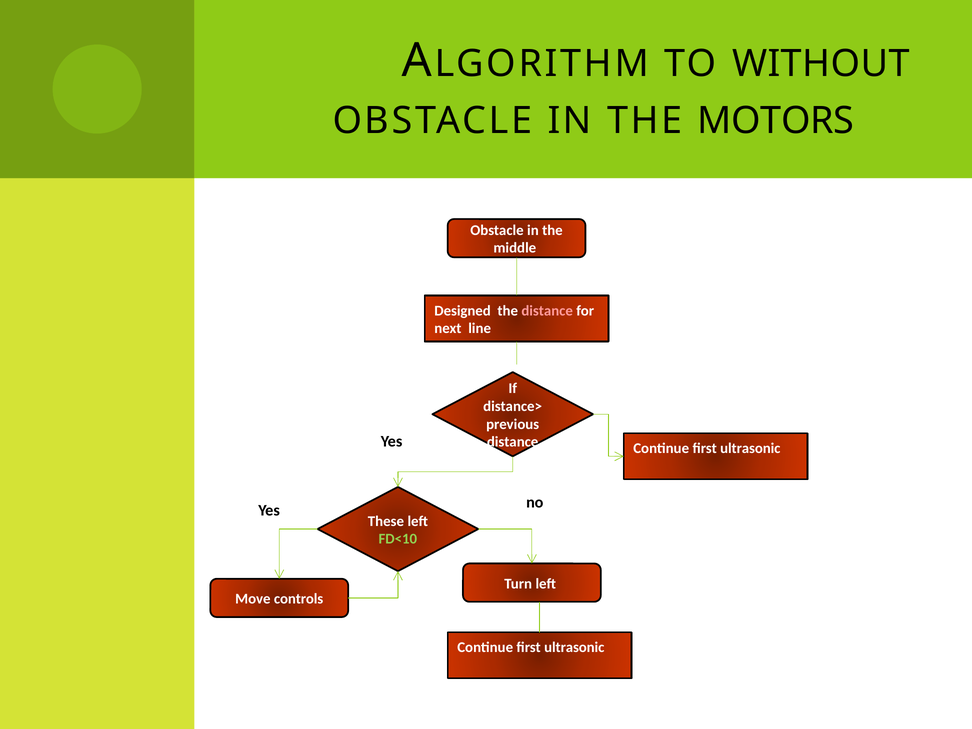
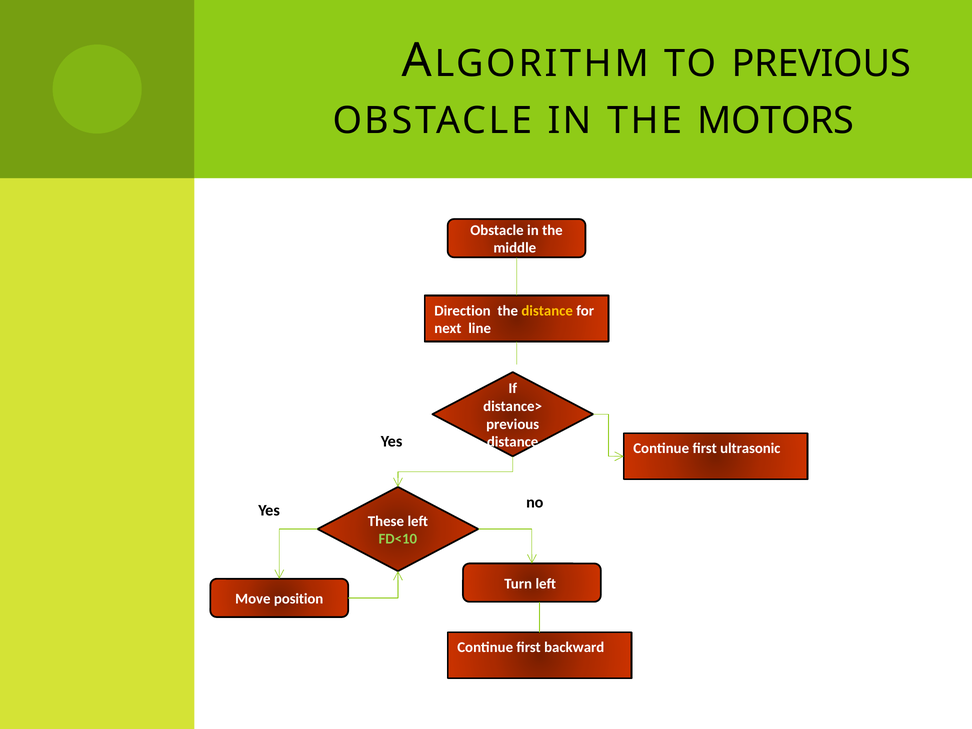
TO WITHOUT: WITHOUT -> PREVIOUS (821, 64)
Designed: Designed -> Direction (463, 311)
distance colour: pink -> yellow (547, 311)
controls: controls -> position (299, 599)
ultrasonic: ultrasonic -> backward (574, 647)
